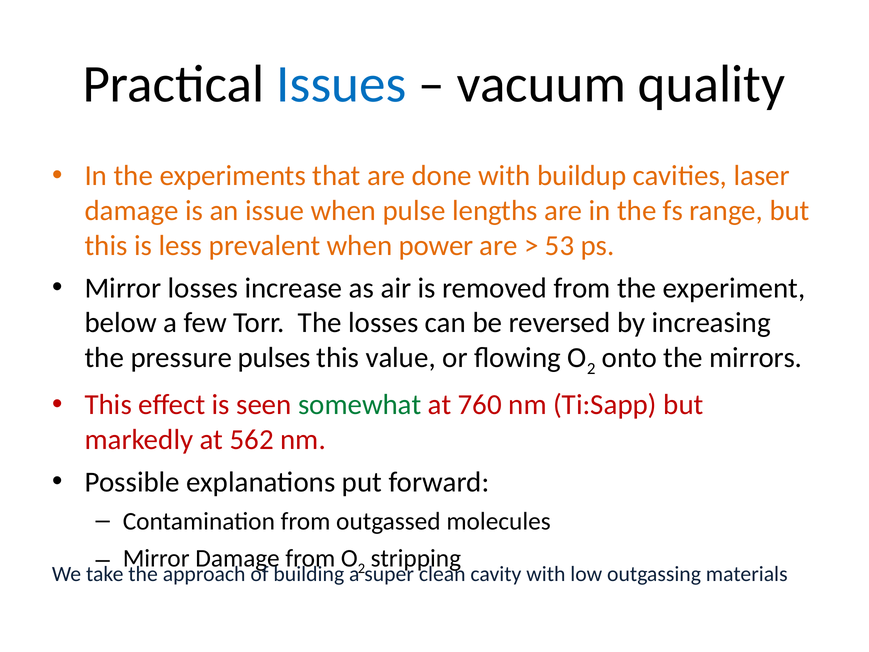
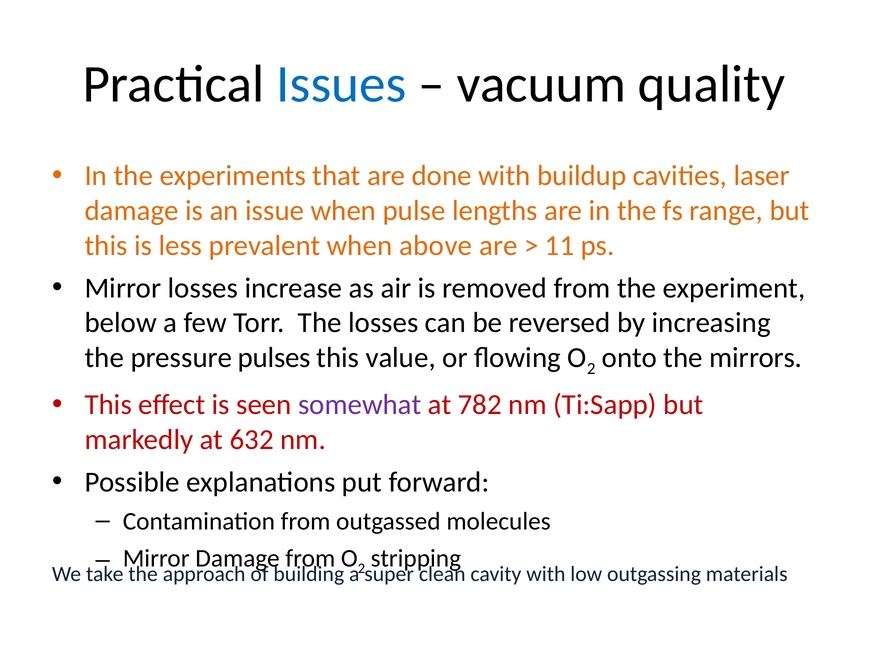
power: power -> above (436, 245)
53: 53 -> 11 (560, 245)
somewhat colour: green -> purple (360, 405)
760: 760 -> 782 (480, 405)
562: 562 -> 632 (252, 439)
